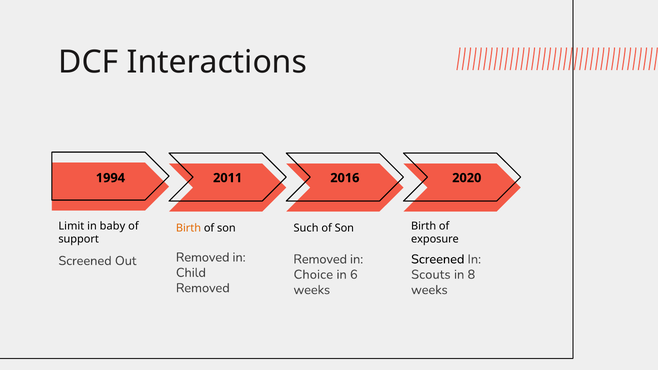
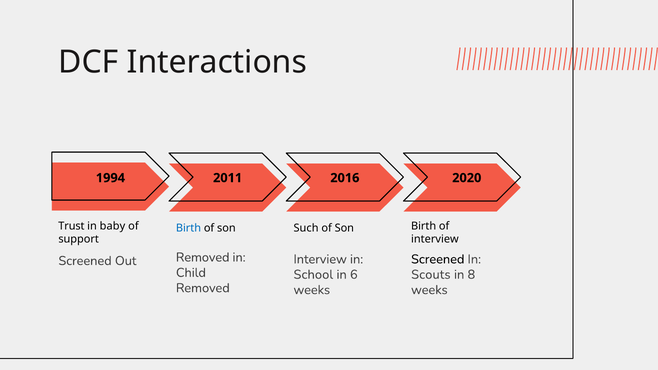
Limit: Limit -> Trust (71, 226)
Birth colour: orange -> blue (189, 228)
exposure: exposure -> interview (435, 239)
Removed: Removed -> Interview (320, 259)
Choice: Choice -> School (313, 275)
